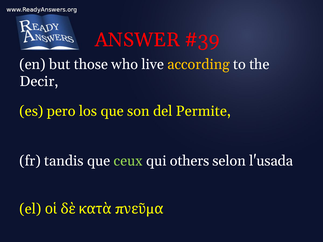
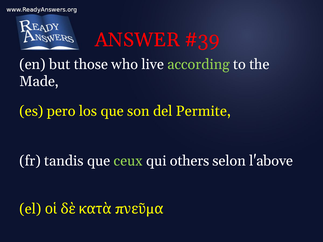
according colour: yellow -> light green (199, 64)
Decir: Decir -> Made (39, 82)
l'usada: l'usada -> l'above (271, 161)
